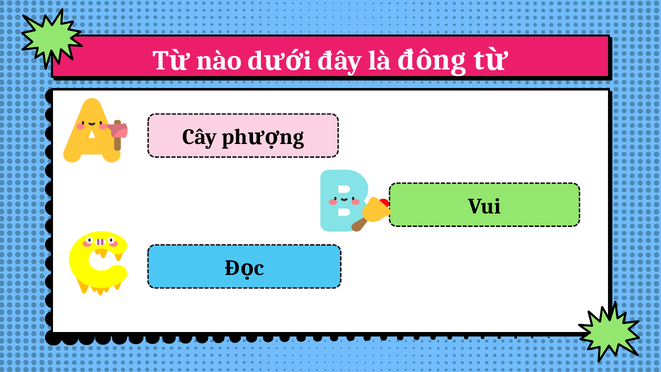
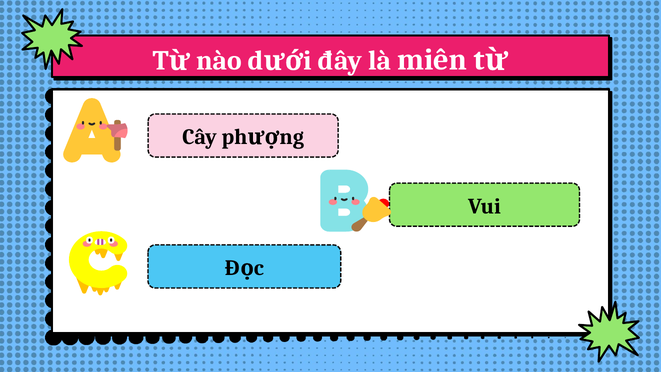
đống: đống -> miên (432, 60)
